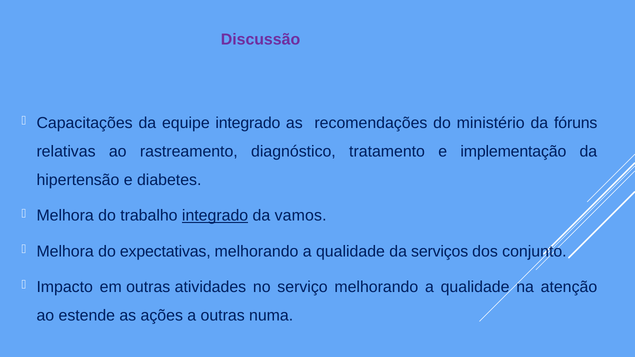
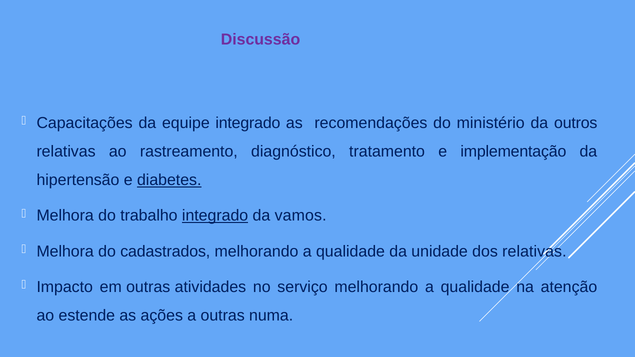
fóruns: fóruns -> outros (576, 123)
diabetes underline: none -> present (169, 180)
expectativas: expectativas -> cadastrados (165, 252)
serviços: serviços -> unidade (440, 252)
dos conjunto: conjunto -> relativas (534, 252)
